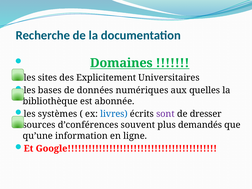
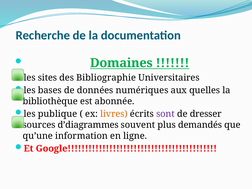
Explicitement: Explicitement -> Bibliographie (106, 78)
systèmes: systèmes -> publique (58, 114)
livres colour: blue -> orange (114, 114)
d’conférences: d’conférences -> d’diagrammes (88, 125)
